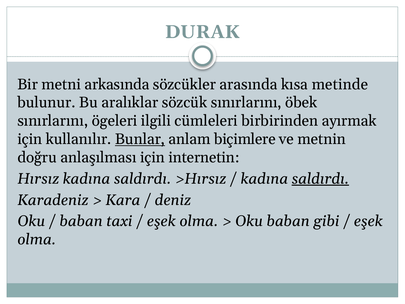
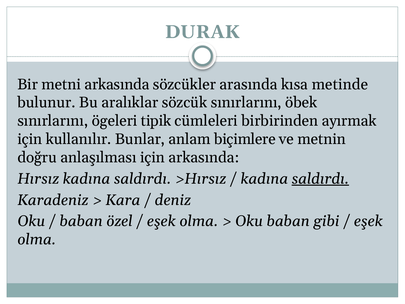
ilgili: ilgili -> tipik (156, 121)
Bunlar underline: present -> none (140, 139)
için internetin: internetin -> arkasında (204, 157)
taxi: taxi -> özel (119, 221)
